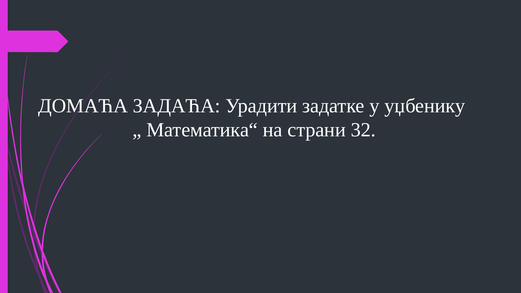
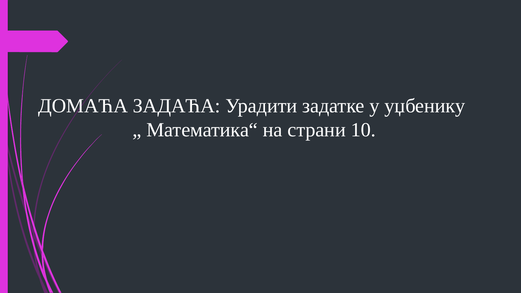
32: 32 -> 10 (363, 130)
